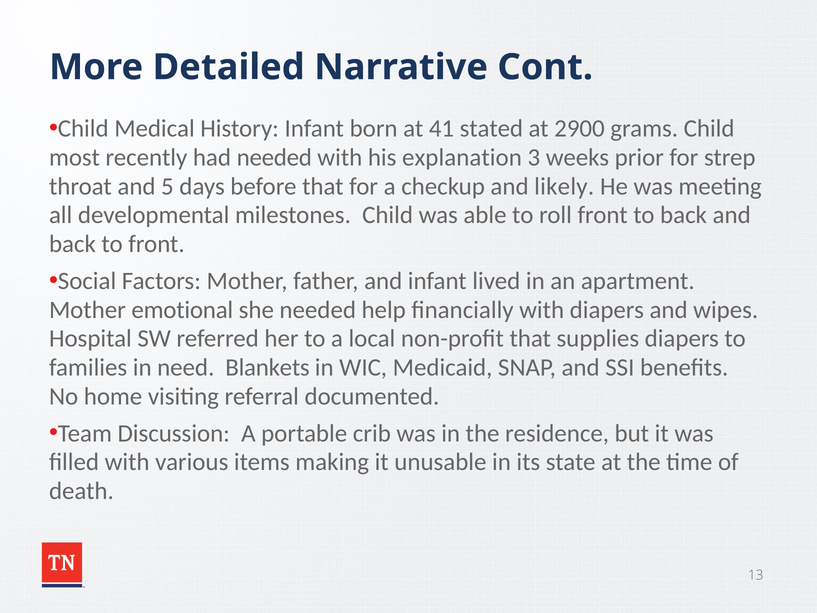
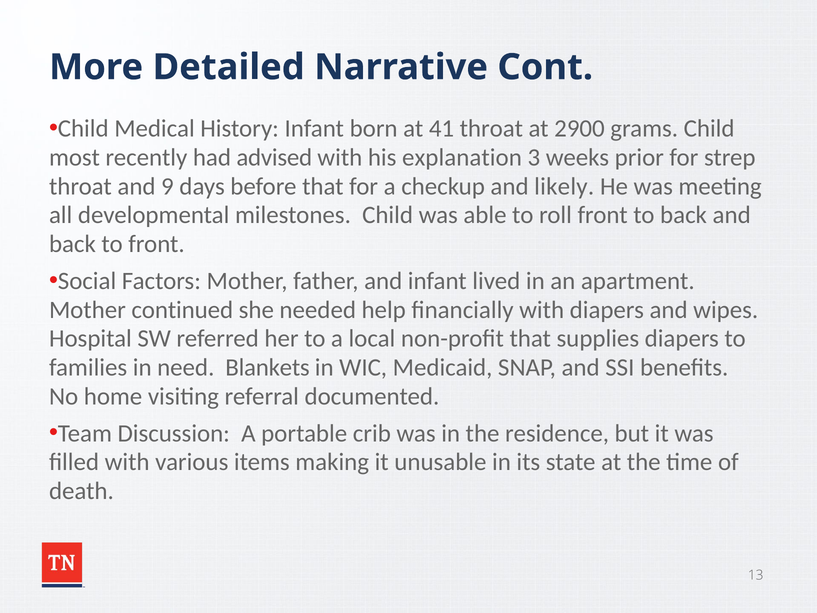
41 stated: stated -> throat (491, 129)
had needed: needed -> advised (274, 157)
5: 5 -> 9 (167, 186)
emotional: emotional -> continued (182, 310)
